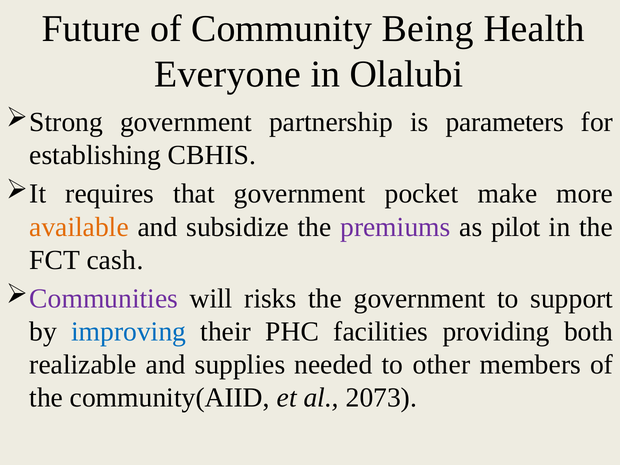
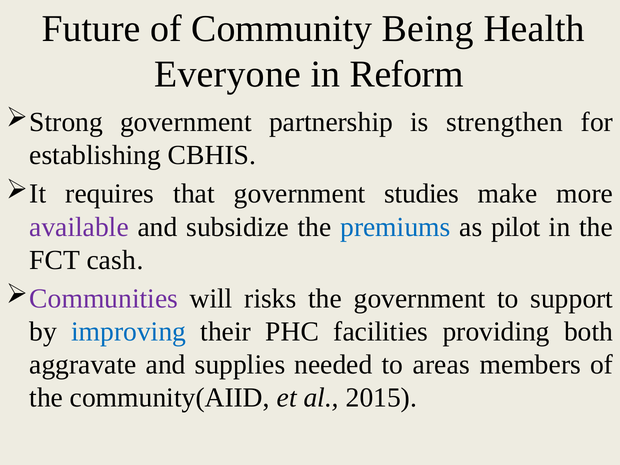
Olalubi: Olalubi -> Reform (407, 74)
parameters: parameters -> strengthen (505, 122)
pocket: pocket -> studies (422, 194)
available colour: orange -> purple (79, 227)
premiums colour: purple -> blue (395, 227)
realizable: realizable -> aggravate (83, 365)
other: other -> areas (441, 365)
2073: 2073 -> 2015 (381, 398)
